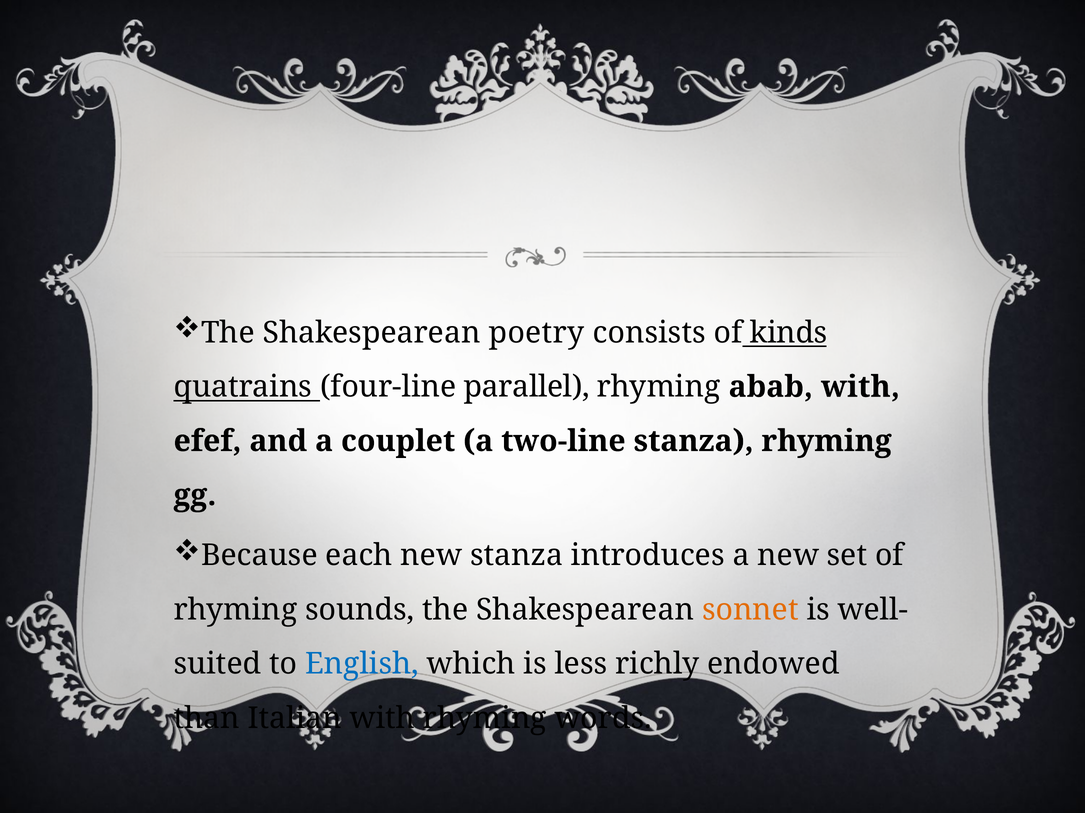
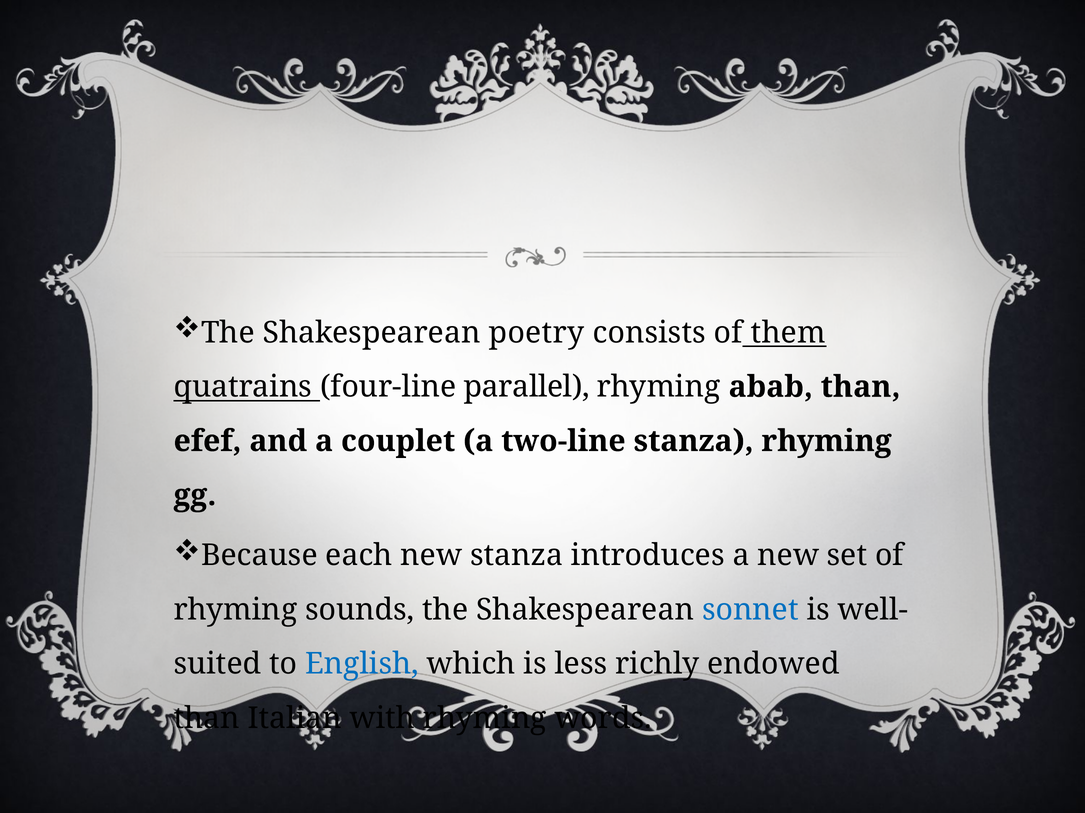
kinds: kinds -> them (788, 333)
abab with: with -> than (861, 387)
sonnet colour: orange -> blue (750, 610)
